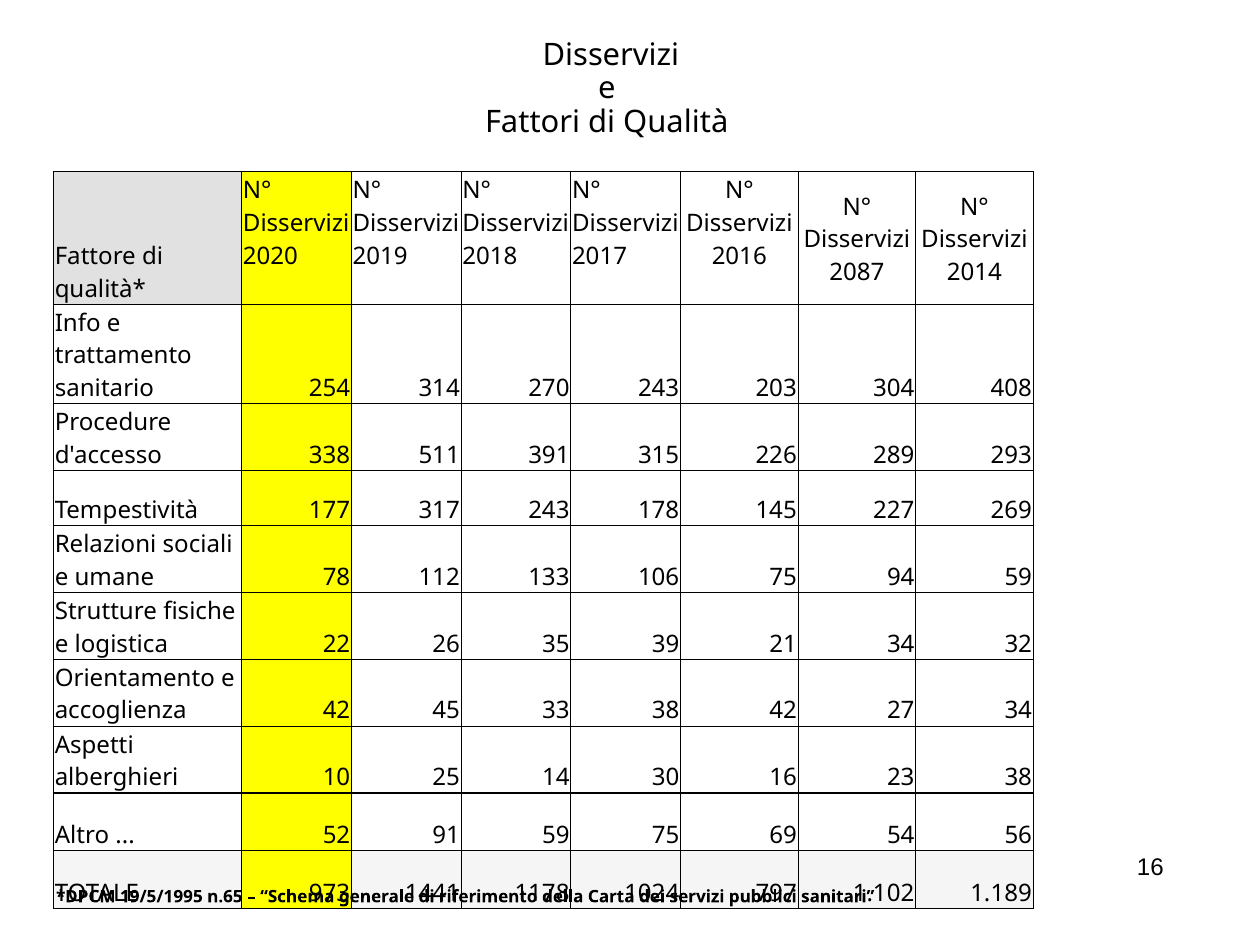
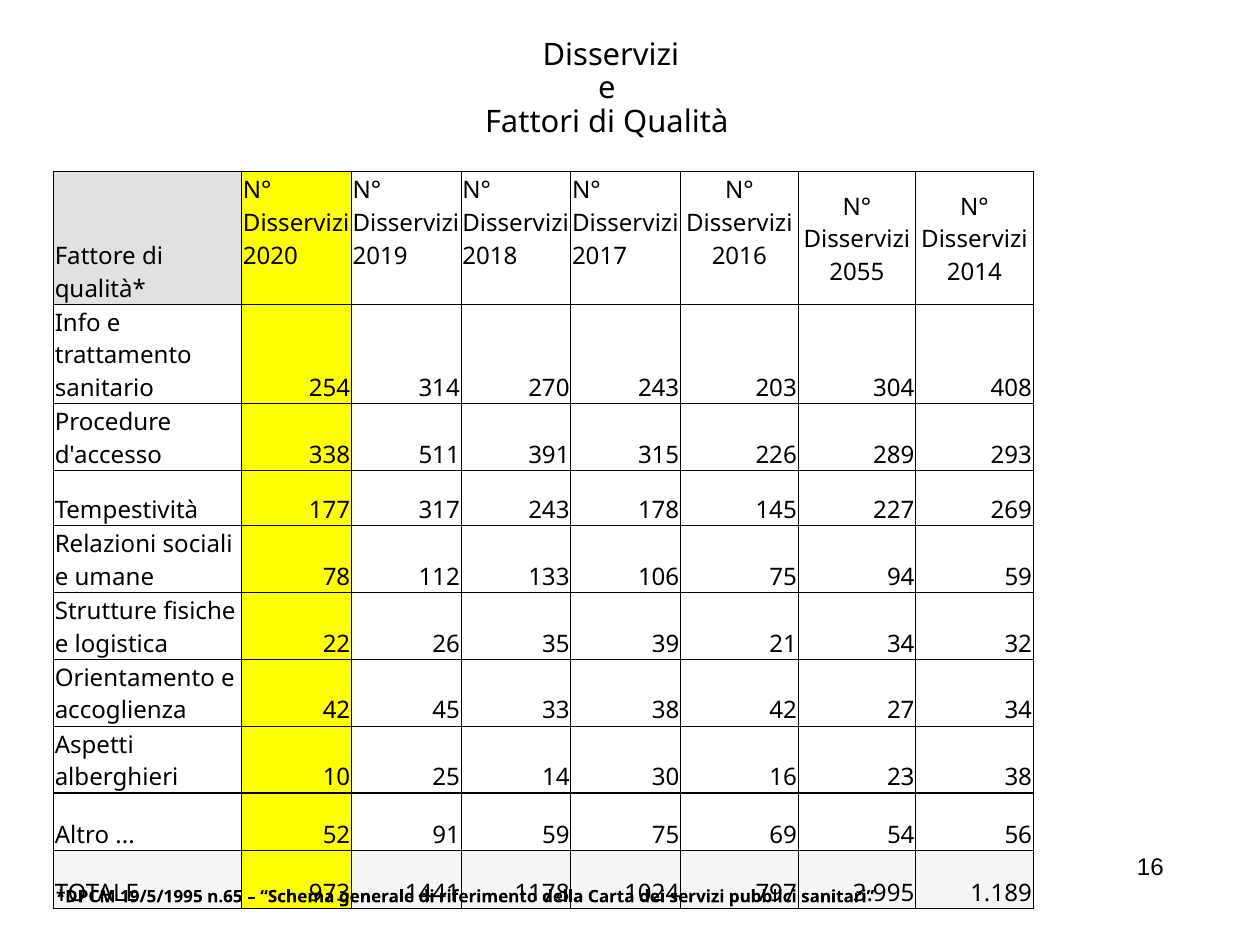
2087: 2087 -> 2055 (857, 273)
1.102: 1.102 -> 3.995 (884, 894)
